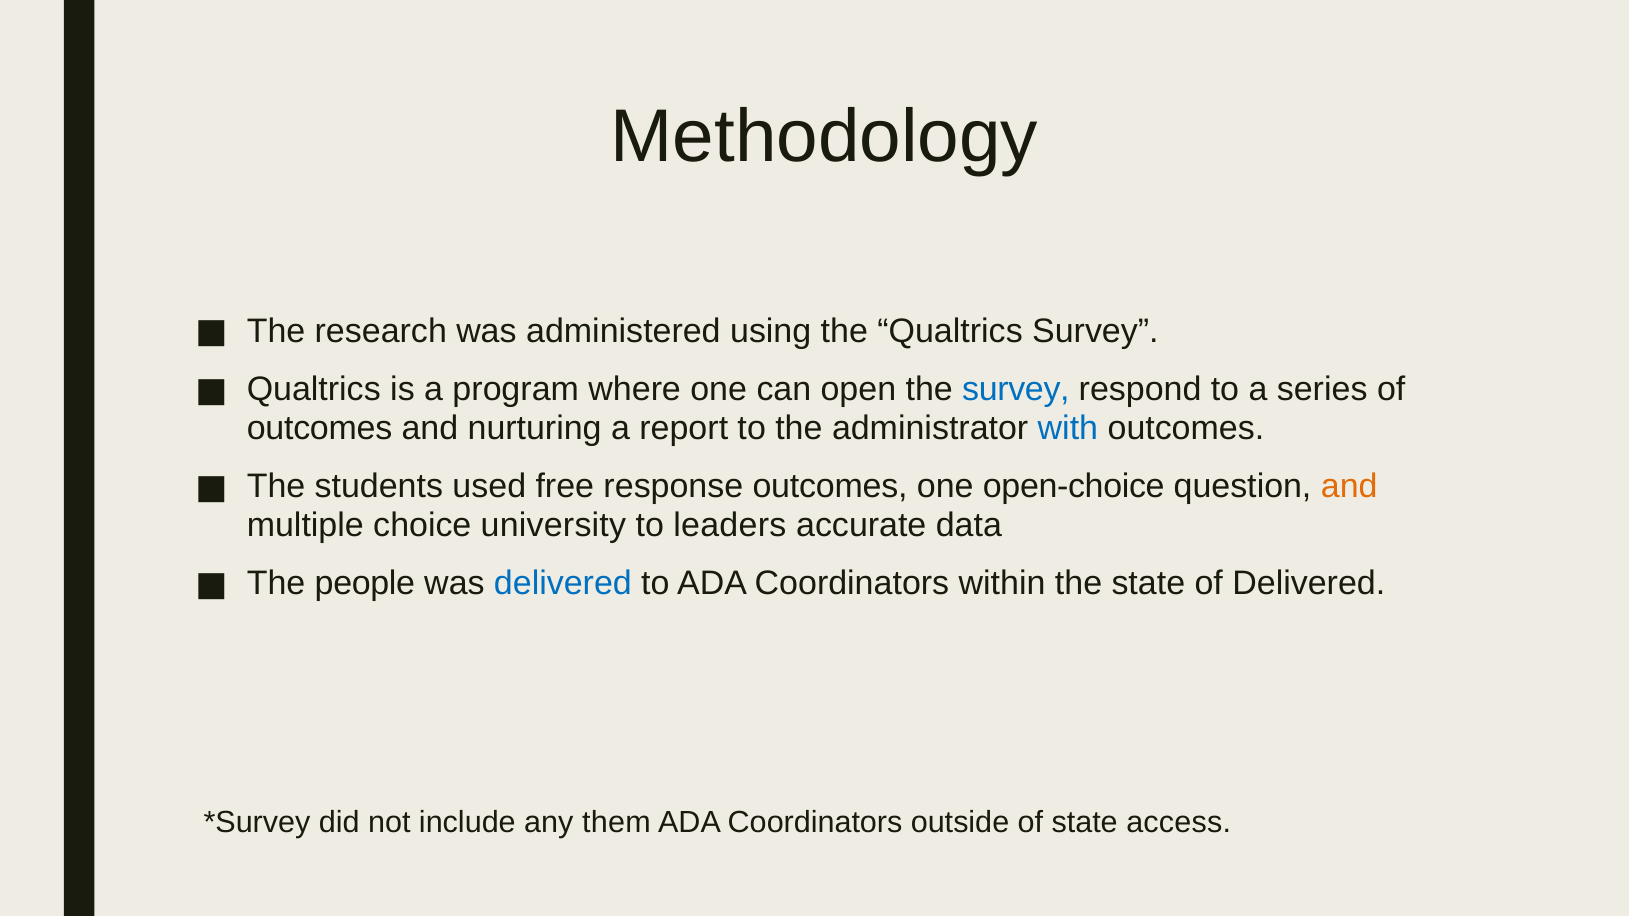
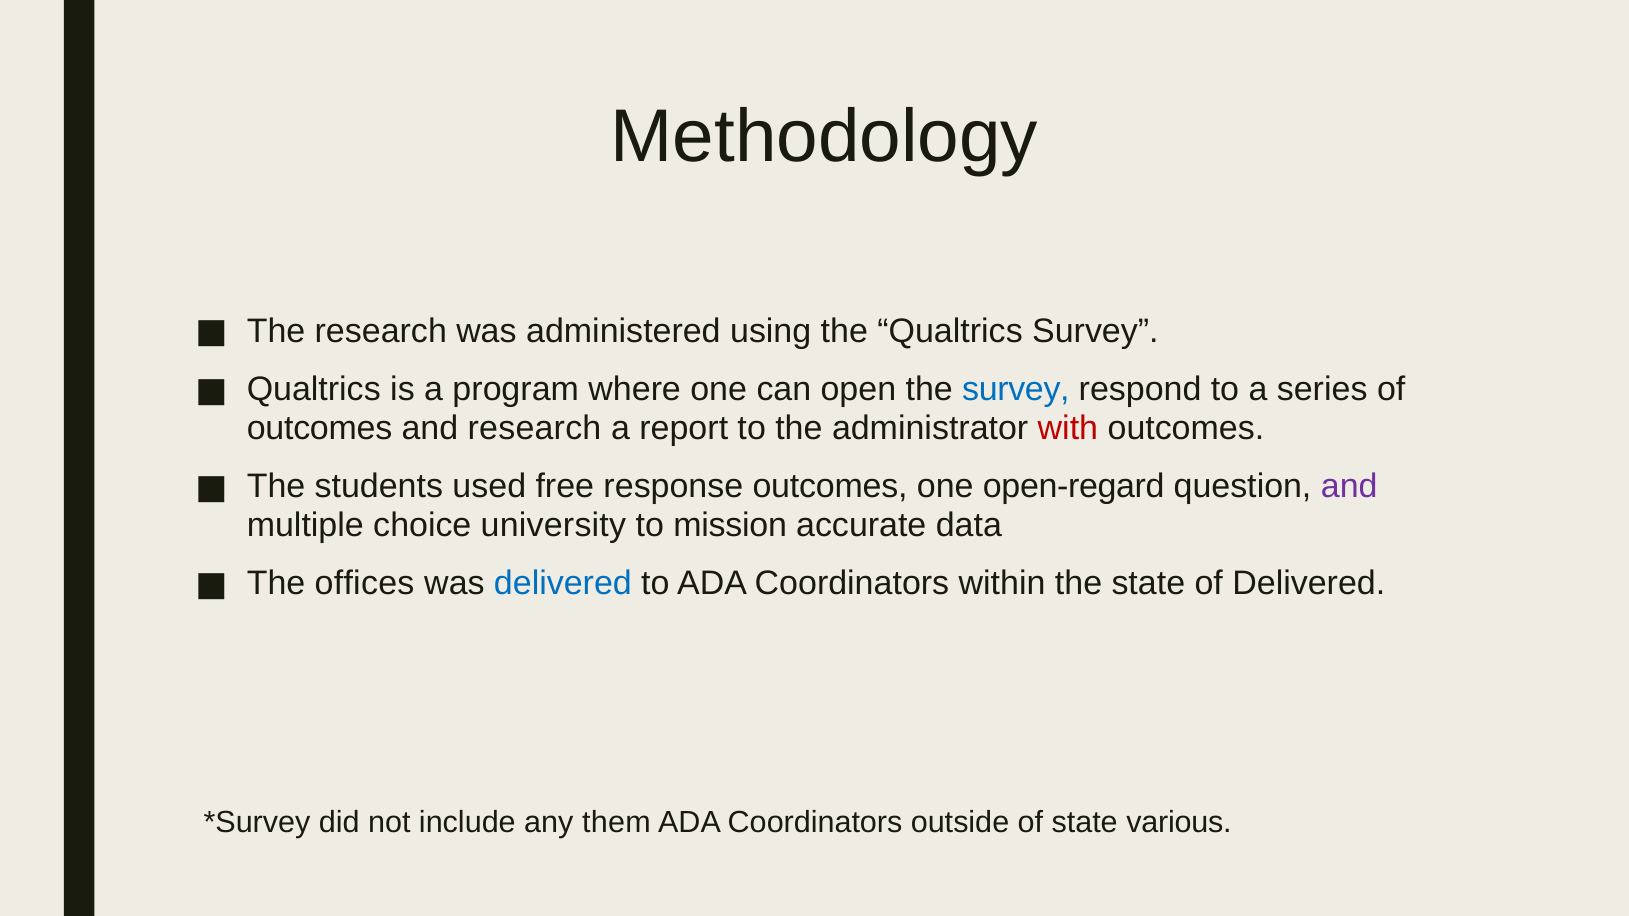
and nurturing: nurturing -> research (535, 428)
with colour: blue -> red (1068, 428)
open-choice: open-choice -> open-regard (1074, 487)
and colour: orange -> purple (1349, 487)
leaders: leaders -> mission (730, 525)
people: people -> offices (365, 584)
access: access -> various (1179, 823)
